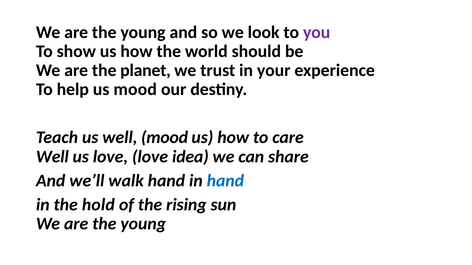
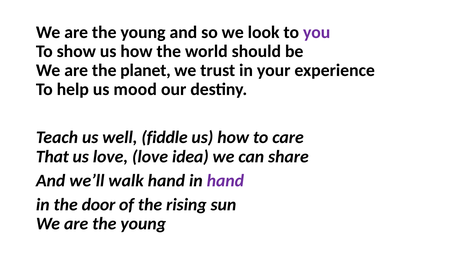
well mood: mood -> fiddle (164, 138)
Well: Well -> That (52, 157)
hand colour: blue -> purple (225, 181)
hold: hold -> door (99, 205)
